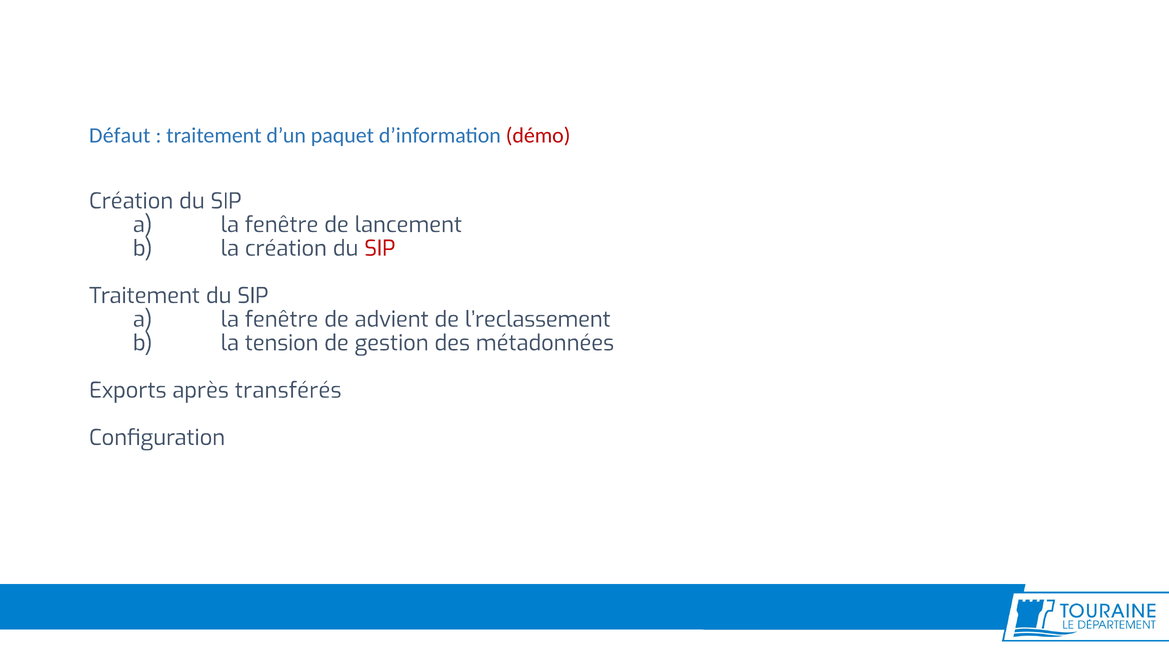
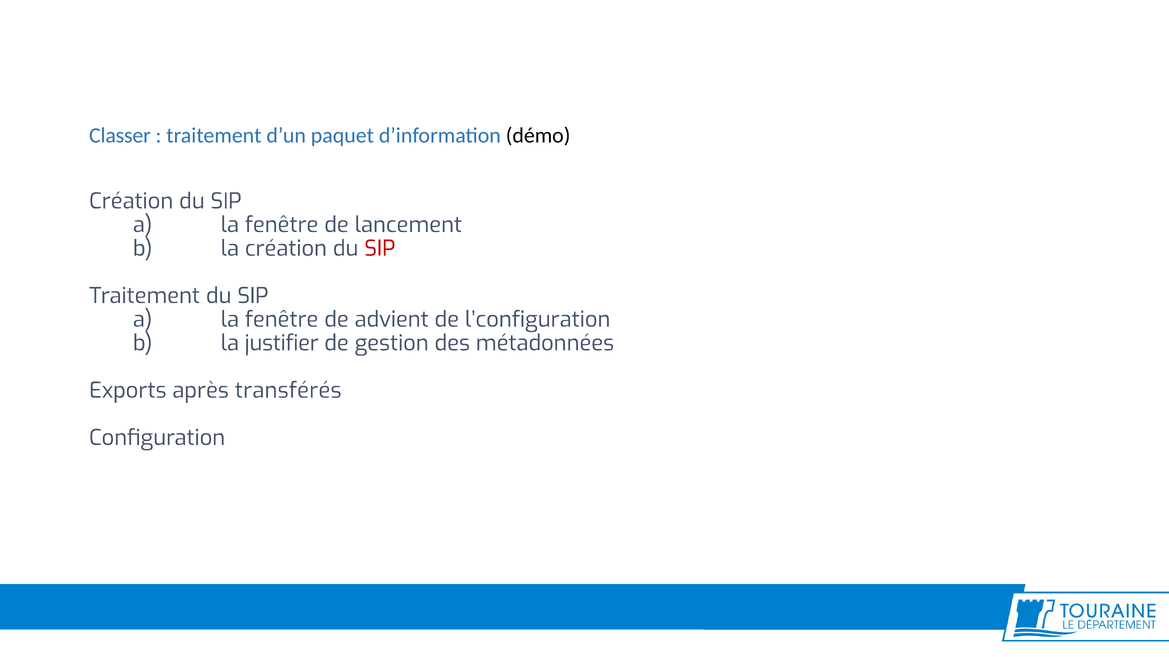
Défaut: Défaut -> Classer (120, 136)
démo colour: red -> black (538, 136)
l’reclassement: l’reclassement -> l’configuration (538, 320)
tension: tension -> justifier (282, 343)
